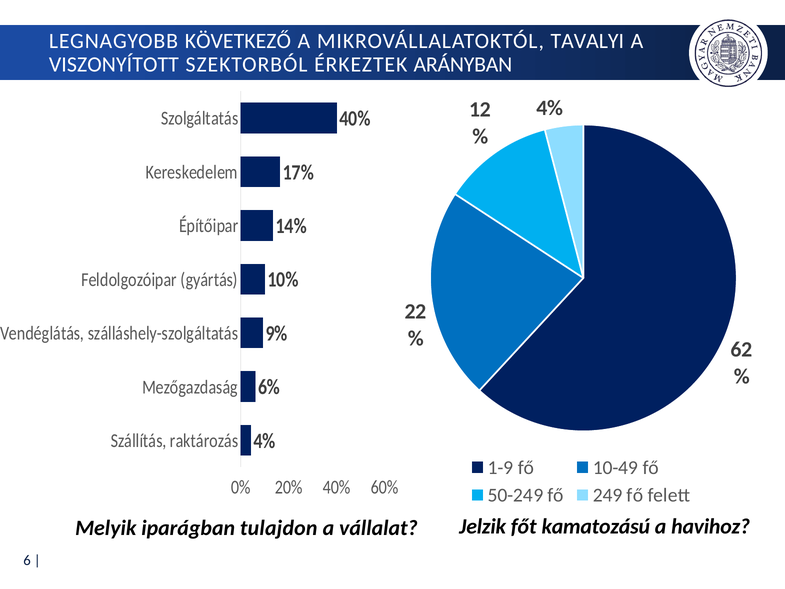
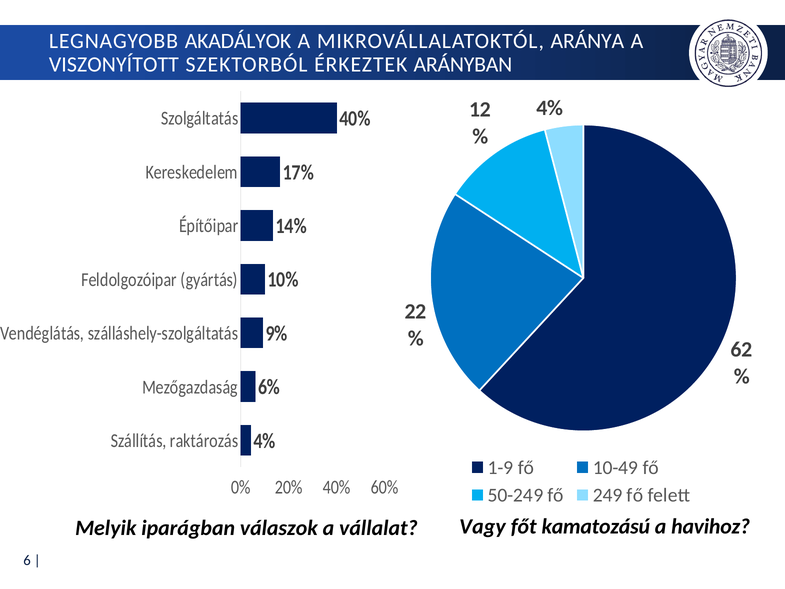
KÖVETKEZŐ: KÖVETKEZŐ -> AKADÁLYOK (238, 41)
TAVALYI: TAVALYI -> ARÁNYA (587, 41)
tulajdon: tulajdon -> válaszok (279, 528)
Jelzik: Jelzik -> Vagy (482, 526)
